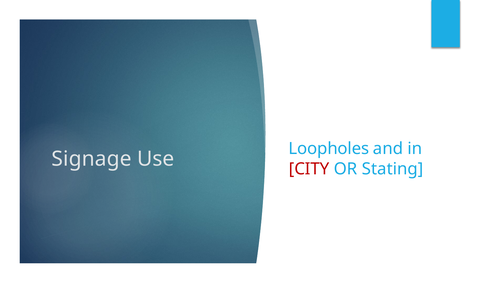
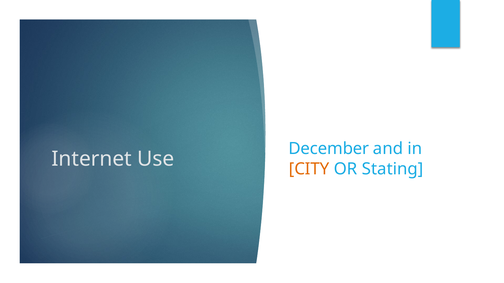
Loopholes: Loopholes -> December (329, 149)
Signage: Signage -> Internet (92, 159)
CITY colour: red -> orange (309, 169)
